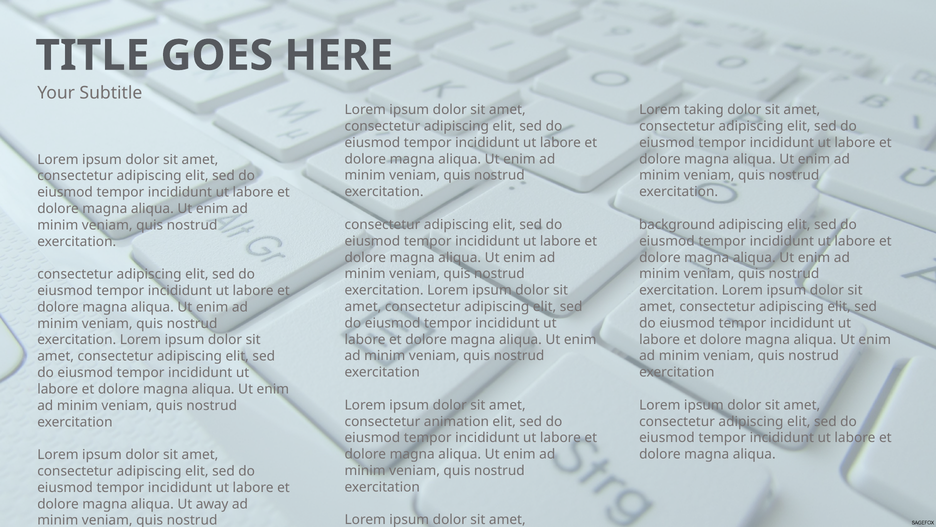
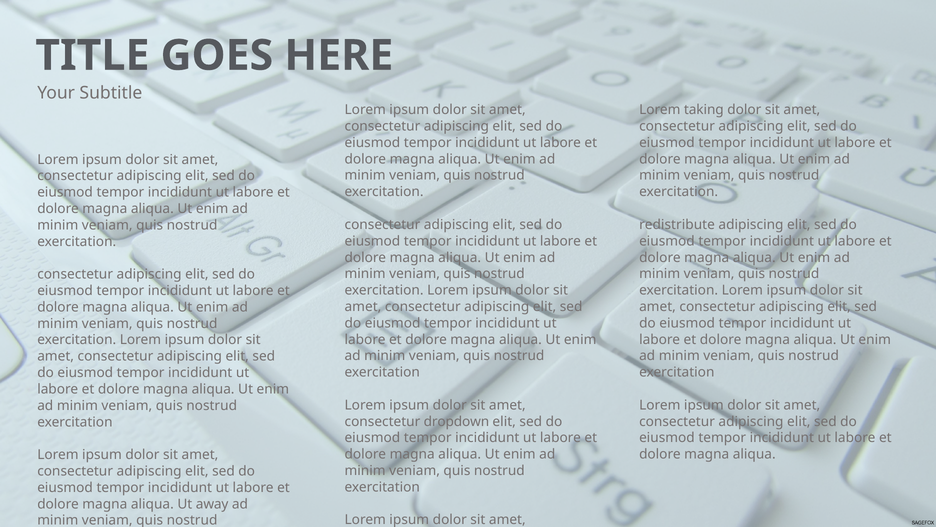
background: background -> redistribute (677, 224)
animation: animation -> dropdown (456, 421)
